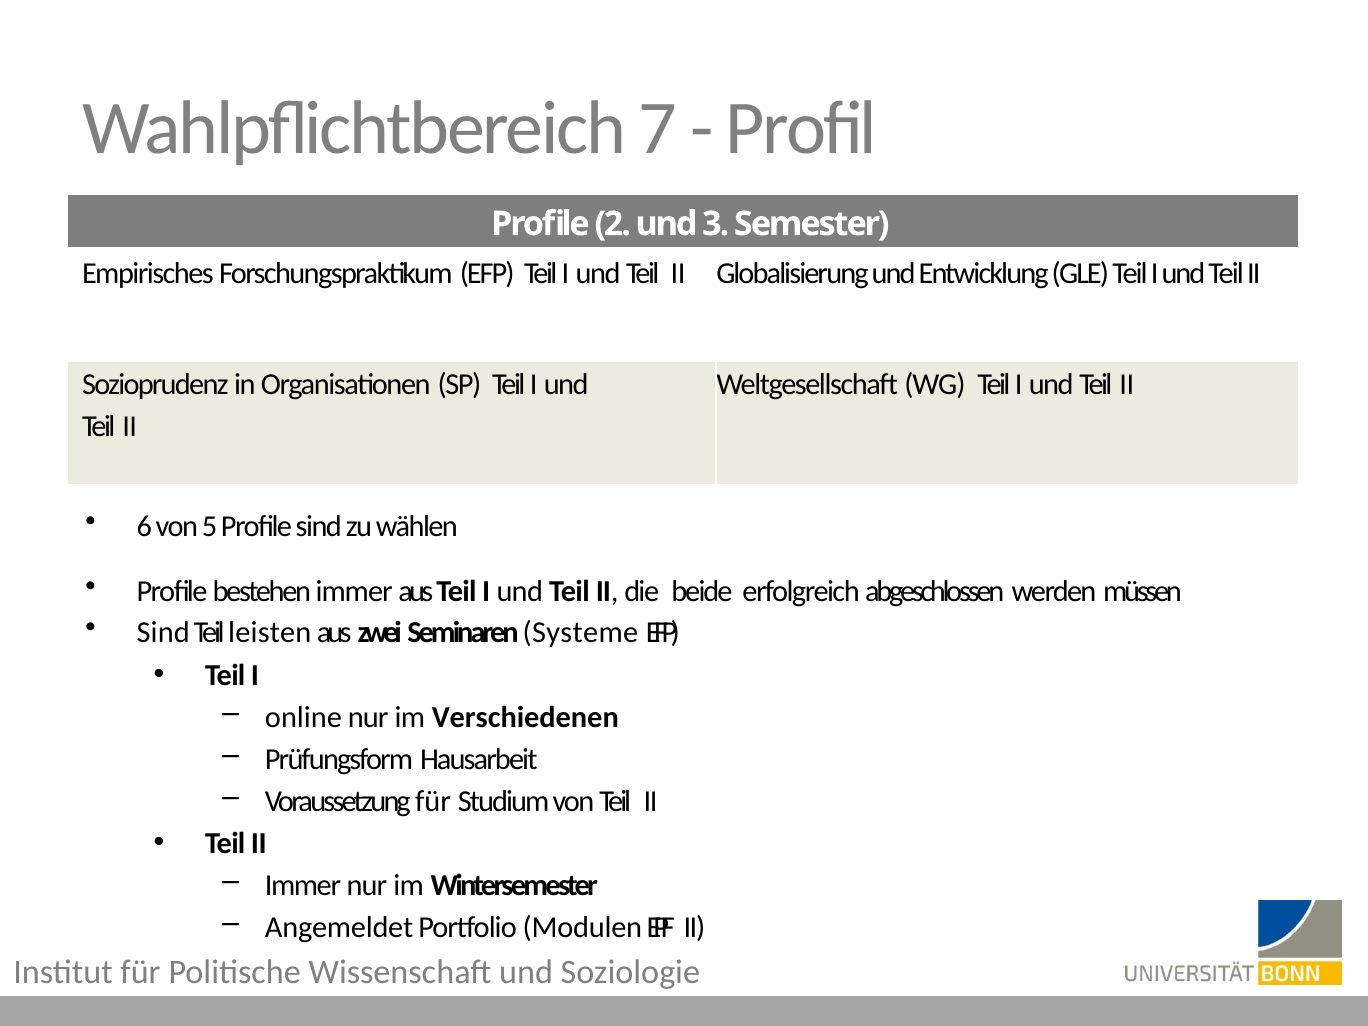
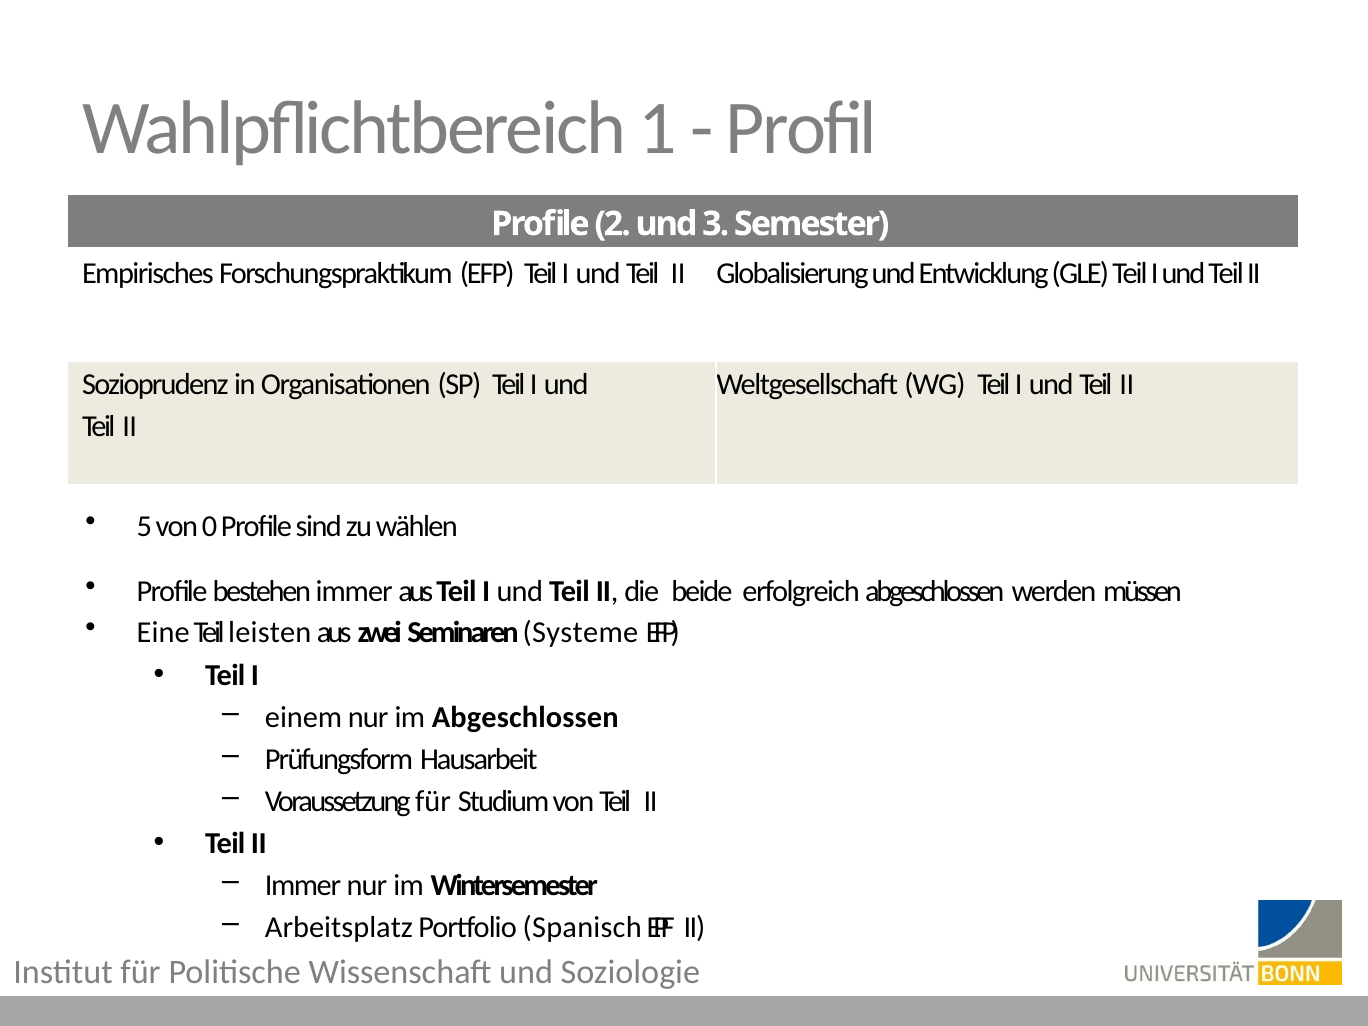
7: 7 -> 1 (658, 128)
6: 6 -> 5 (144, 527)
5: 5 -> 0 (210, 527)
Sind: Sind -> Eine (163, 633)
online: online -> einem (304, 717)
im Verschiedenen: Verschiedenen -> Abgeschlossen (525, 717)
Angemeldet: Angemeldet -> Arbeitsplatz (339, 928)
Modulen: Modulen -> Spanisch (582, 928)
